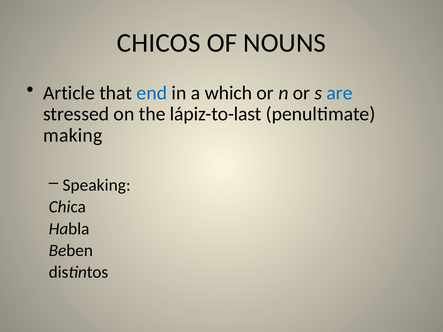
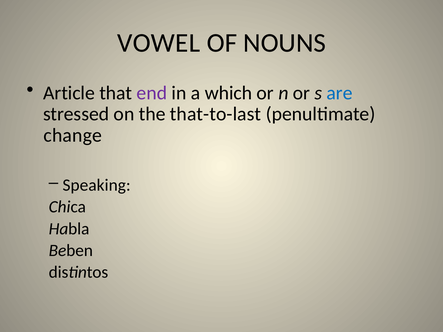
CHICOS: CHICOS -> VOWEL (159, 43)
end colour: blue -> purple (152, 93)
lápiz-to-last: lápiz-to-last -> that-to-last (216, 114)
making: making -> change (73, 135)
